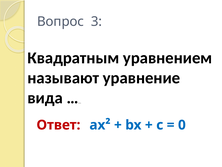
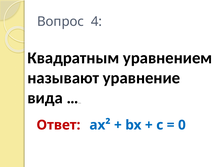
3: 3 -> 4 (96, 21)
